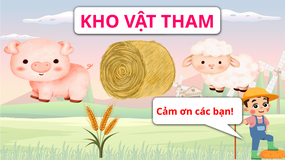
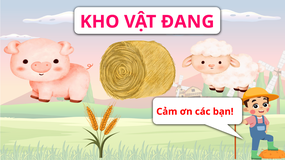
THAM: THAM -> ĐANG (188, 22)
